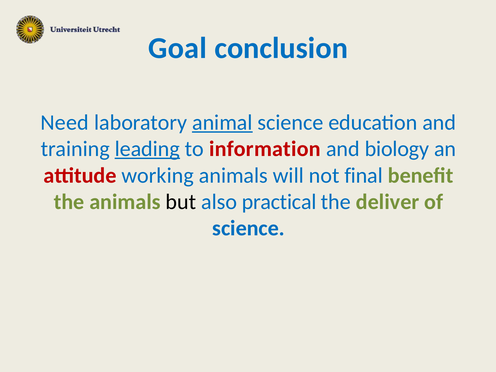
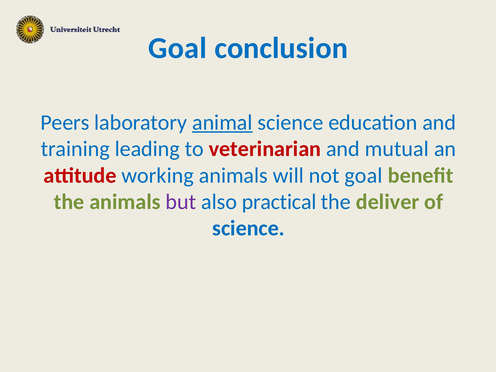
Need: Need -> Peers (65, 122)
leading underline: present -> none (147, 149)
information: information -> veterinarian (265, 149)
biology: biology -> mutual (397, 149)
not final: final -> goal (363, 175)
but colour: black -> purple (181, 202)
